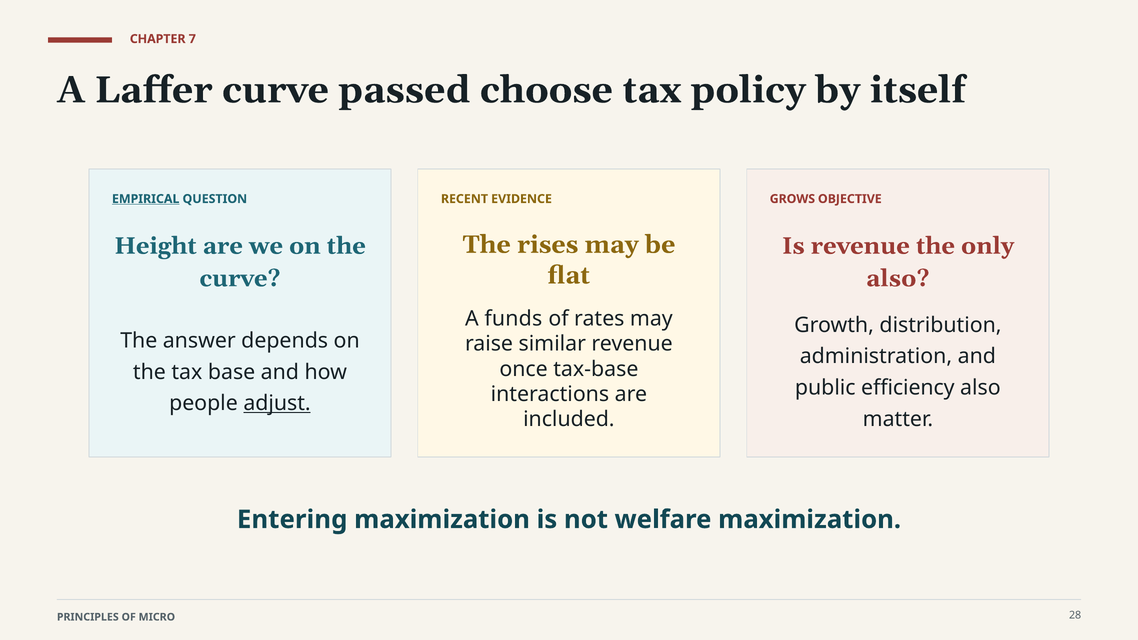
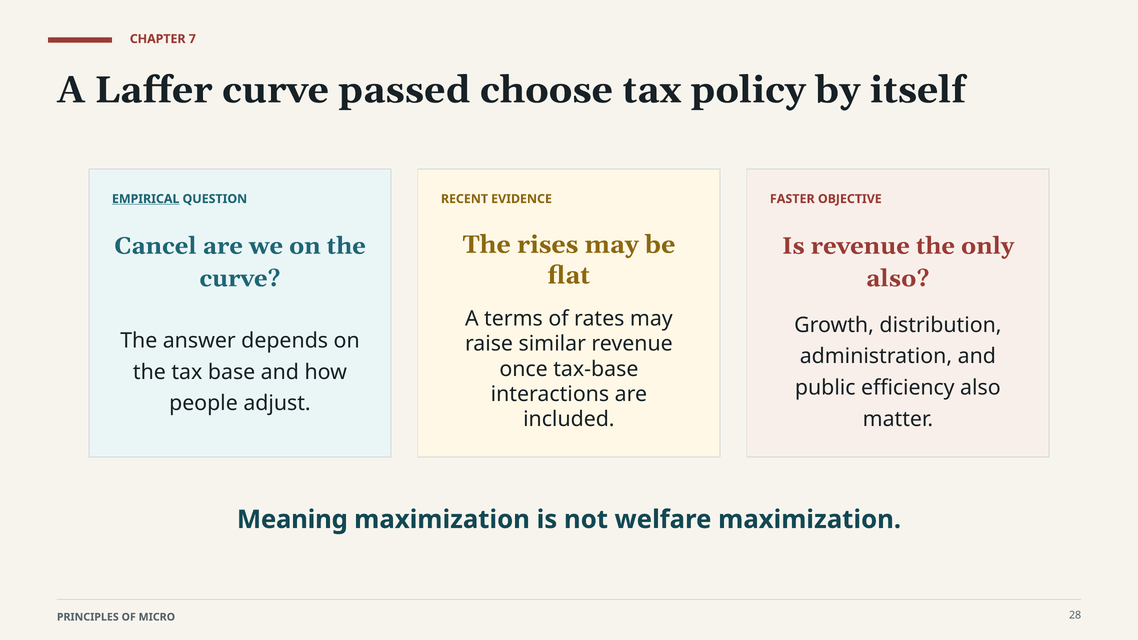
GROWS: GROWS -> FASTER (792, 199)
Height: Height -> Cancel (155, 246)
funds: funds -> terms (513, 319)
adjust underline: present -> none (277, 404)
Entering: Entering -> Meaning (292, 520)
